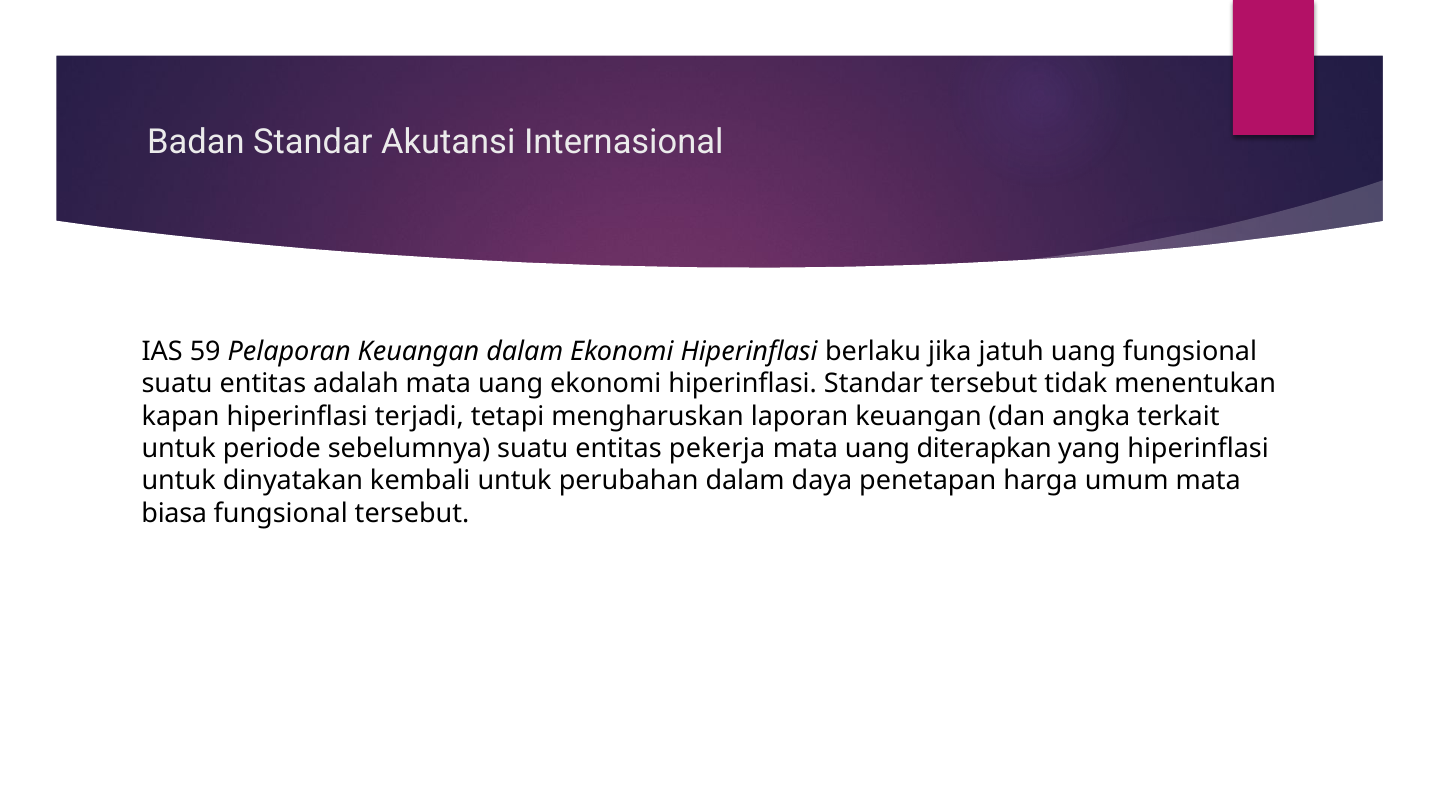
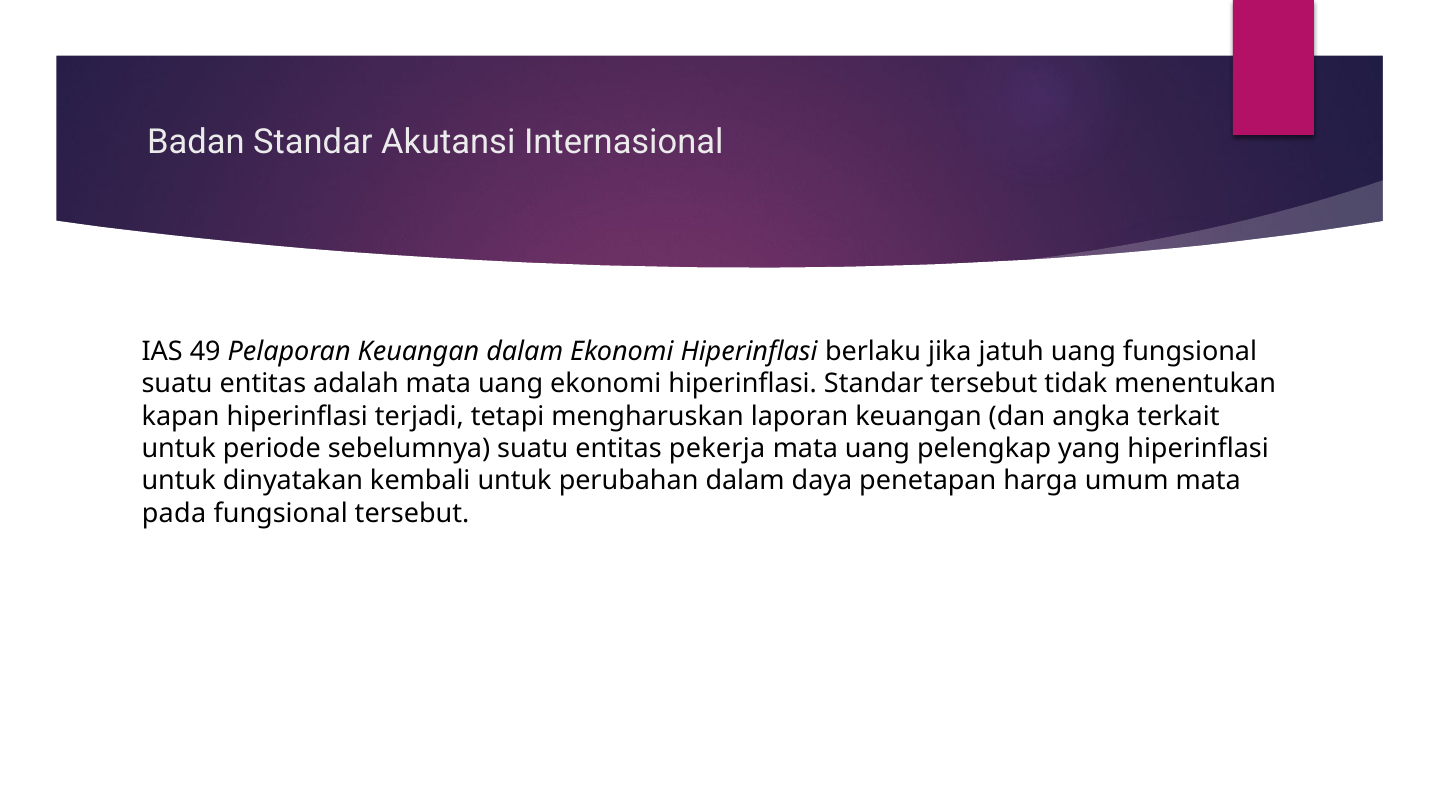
59: 59 -> 49 (205, 351)
diterapkan: diterapkan -> pelengkap (984, 449)
biasa: biasa -> pada (174, 513)
